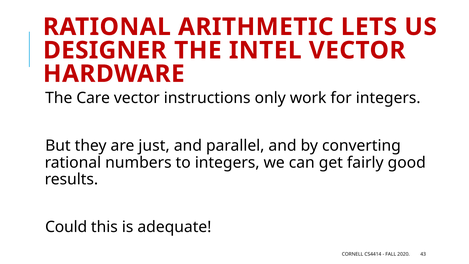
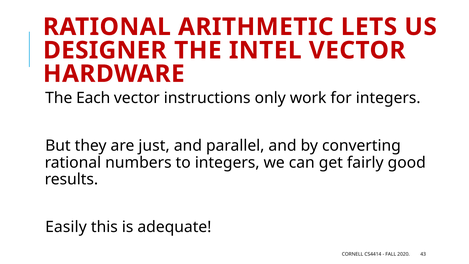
Care: Care -> Each (93, 98)
Could: Could -> Easily (66, 227)
